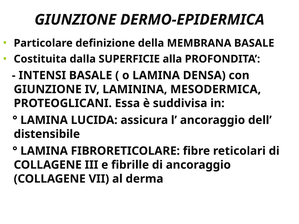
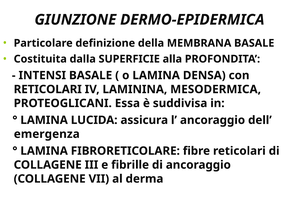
GIUNZIONE: GIUNZIONE -> RETICOLARI (48, 89)
distensibile: distensibile -> emergenza (47, 134)
